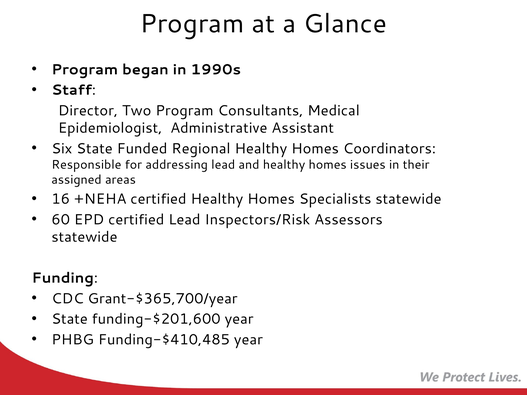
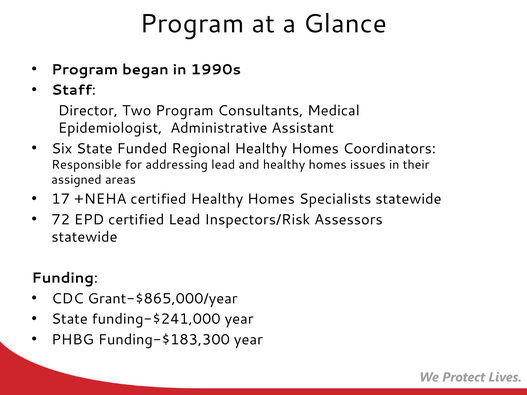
16: 16 -> 17 (61, 199)
60: 60 -> 72 (61, 220)
Grant-$365,700/year: Grant-$365,700/year -> Grant-$865,000/year (163, 299)
funding-$201,600: funding-$201,600 -> funding-$241,000 (156, 319)
Funding-$410,485: Funding-$410,485 -> Funding-$183,300 (164, 340)
